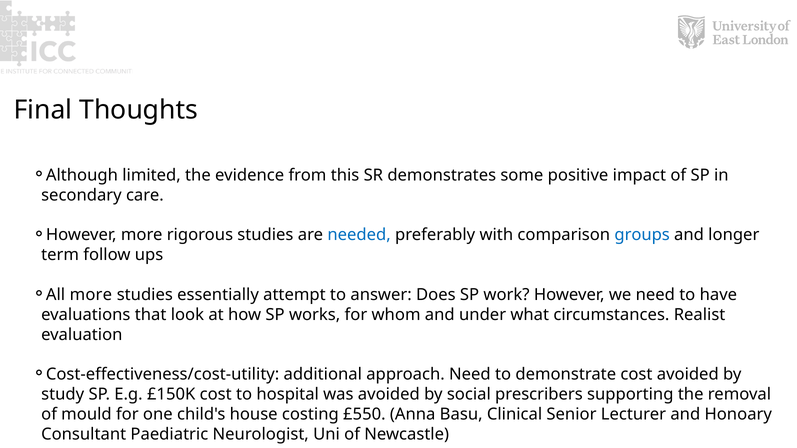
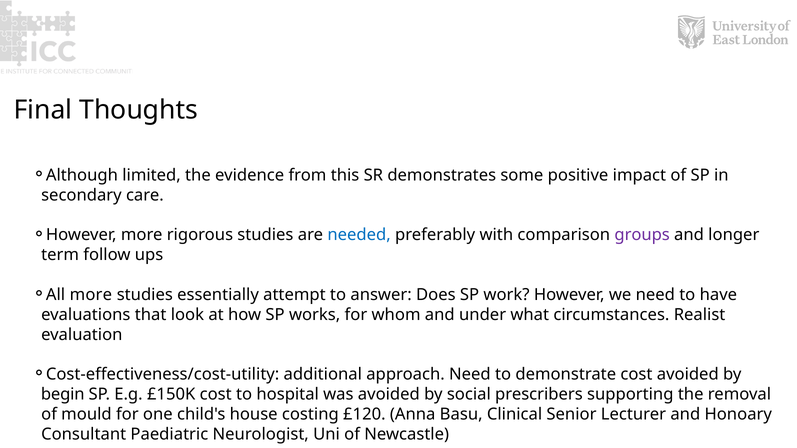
groups colour: blue -> purple (642, 235)
study: study -> begin (63, 395)
£550: £550 -> £120 (364, 415)
